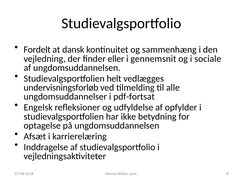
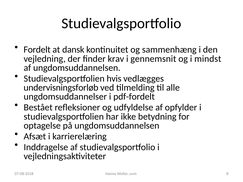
eller: eller -> krav (116, 59)
sociale: sociale -> mindst (208, 59)
helt: helt -> hvis (114, 79)
pdf-fortsat: pdf-fortsat -> pdf-fordelt (134, 97)
Engelsk: Engelsk -> Bestået (38, 108)
